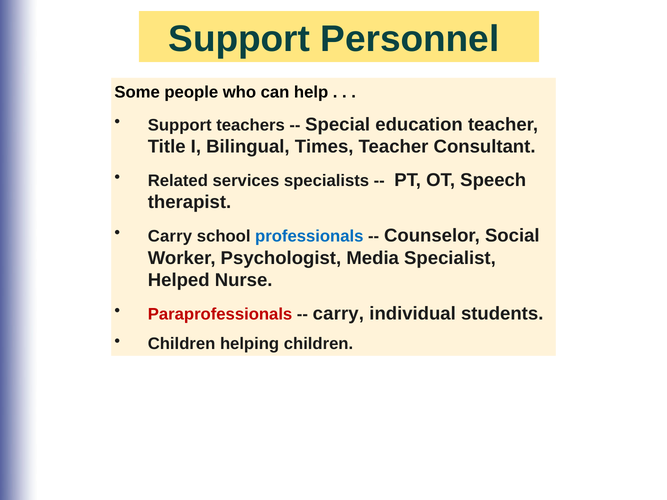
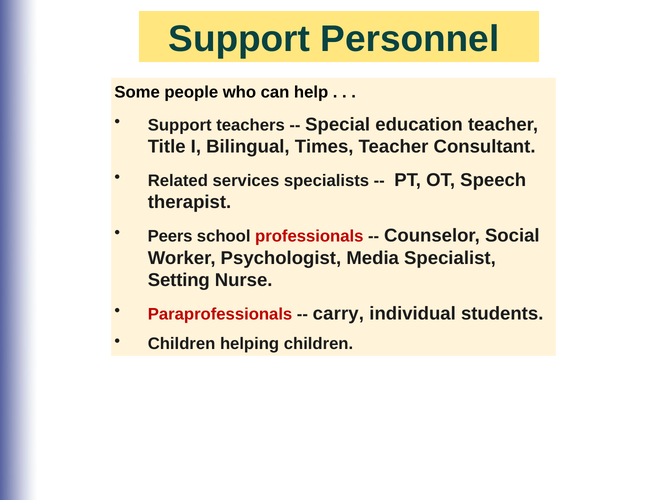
Carry: Carry -> Peers (170, 236)
professionals colour: blue -> red (309, 236)
Helped: Helped -> Setting (179, 280)
